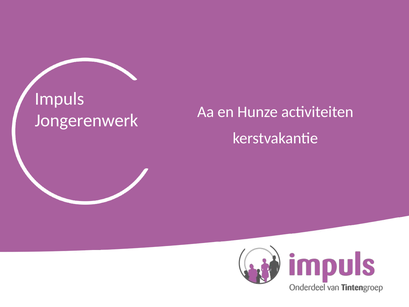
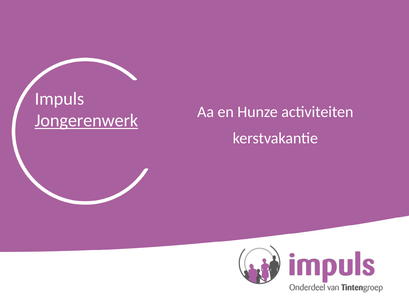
Jongerenwerk underline: none -> present (86, 121)
